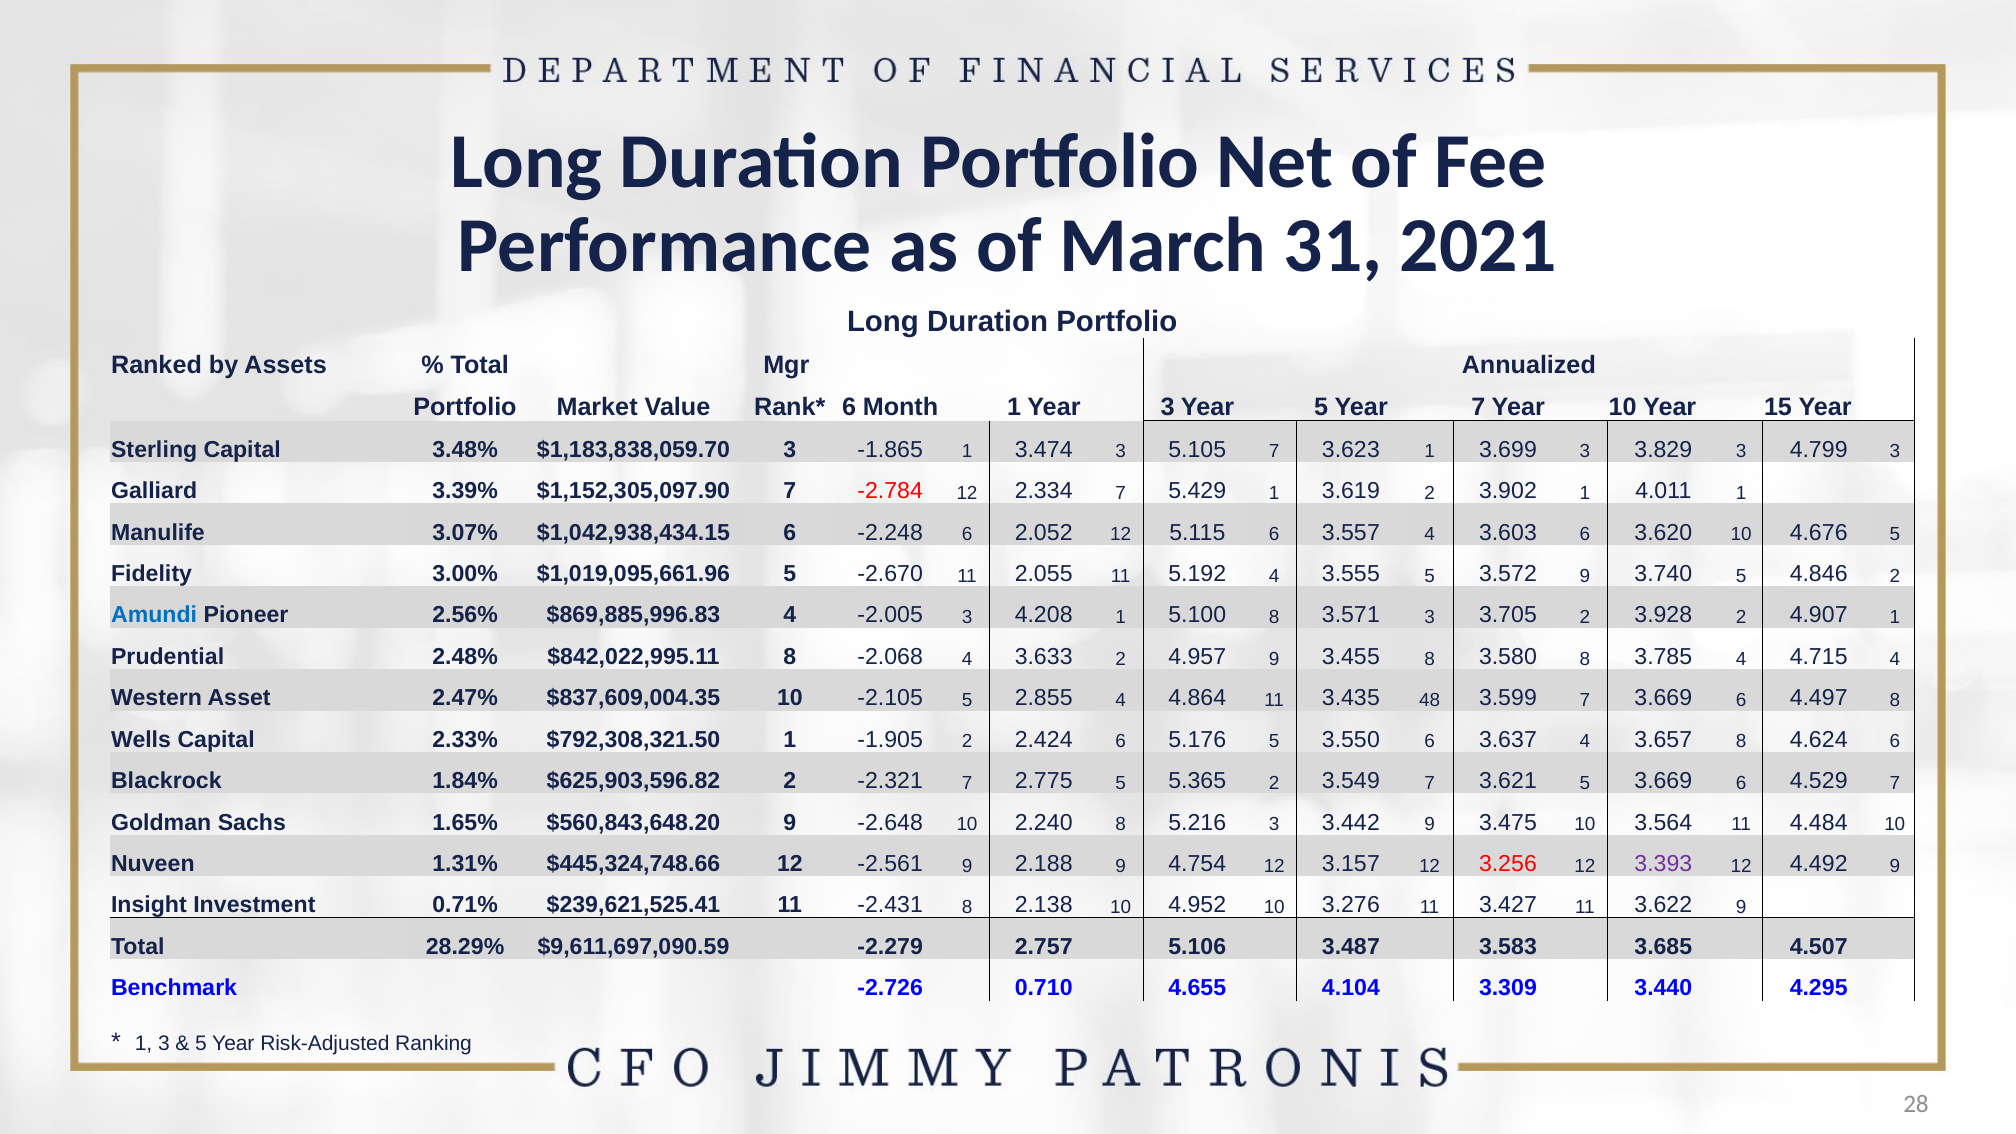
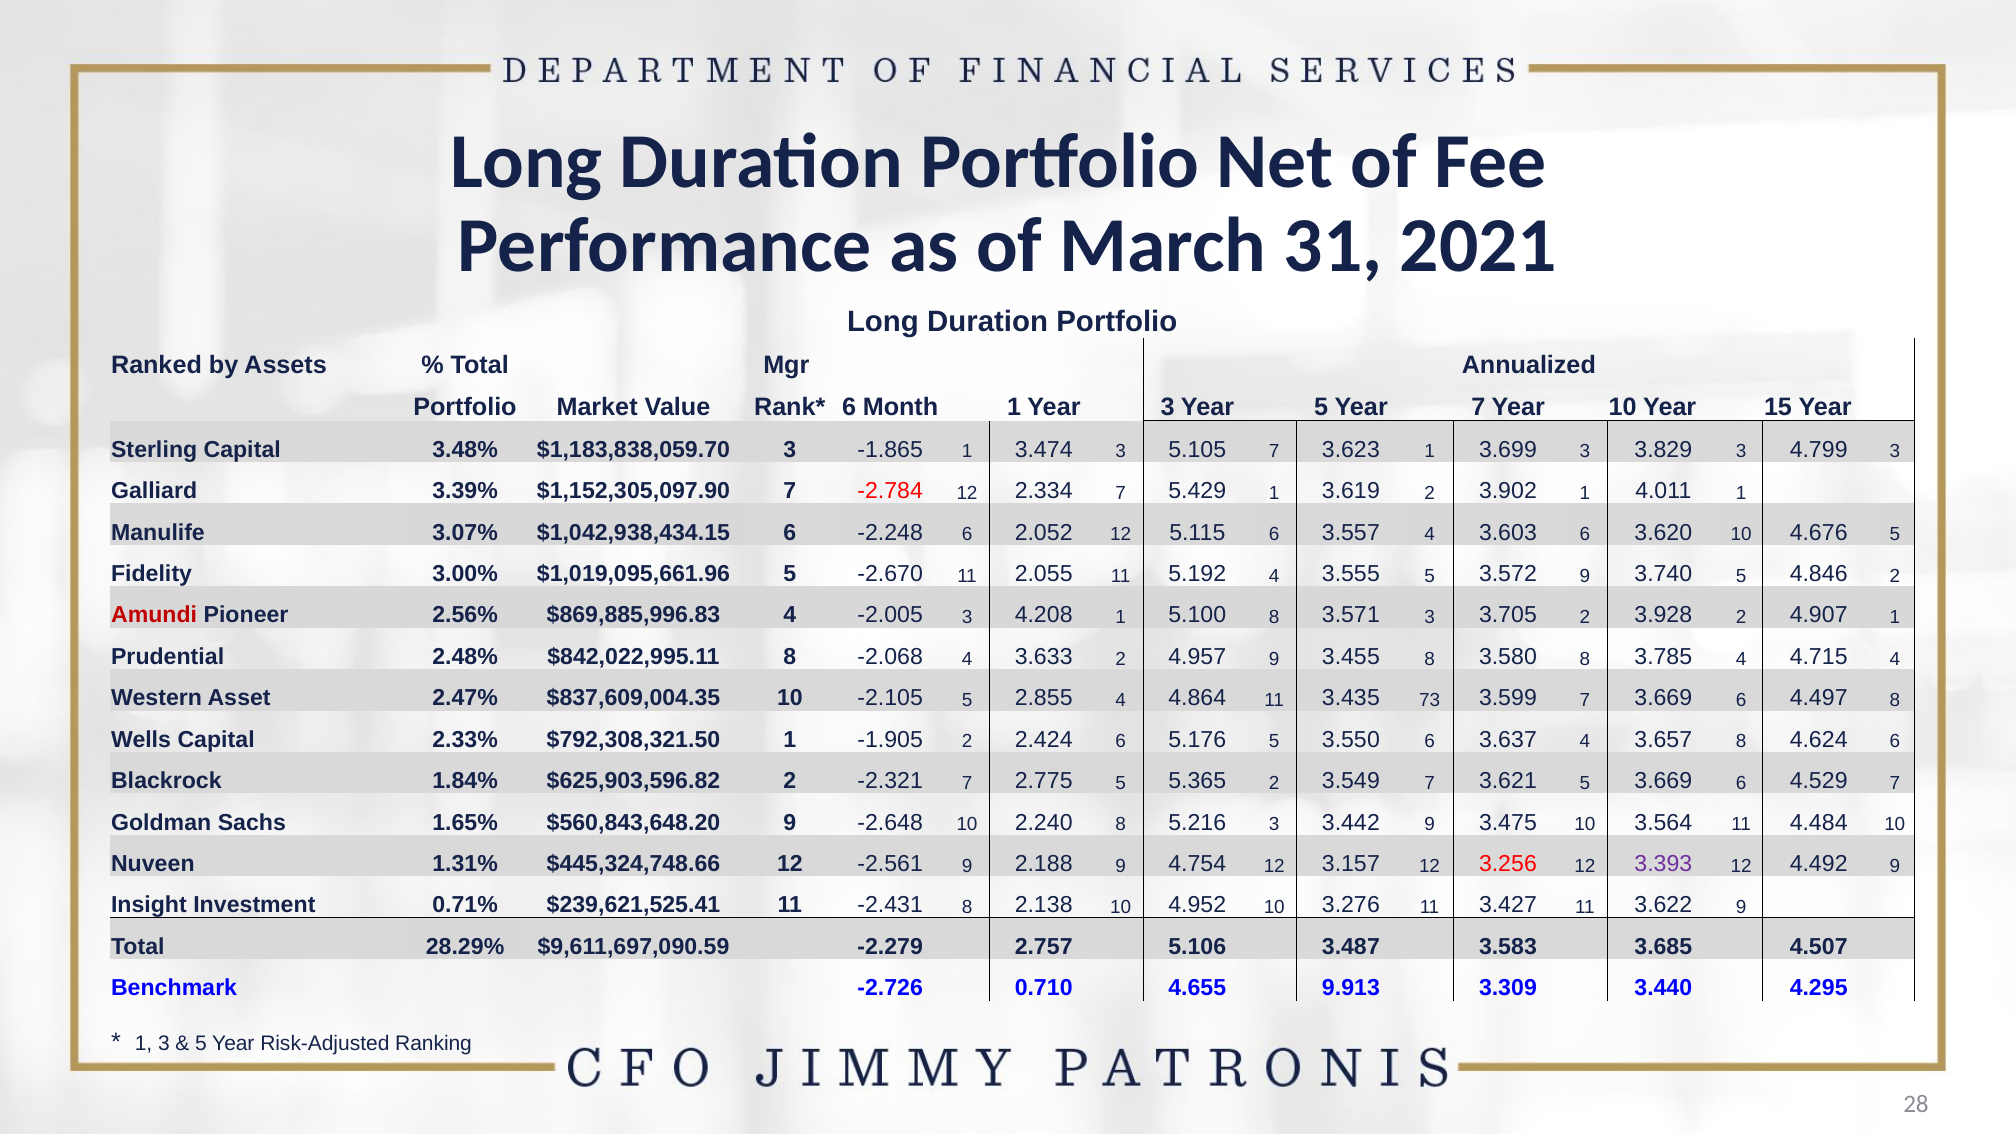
Amundi colour: blue -> red (154, 615)
48: 48 -> 73 (1430, 700)
4.104: 4.104 -> 9.913 (1351, 988)
